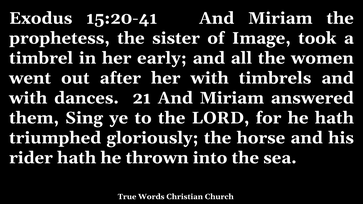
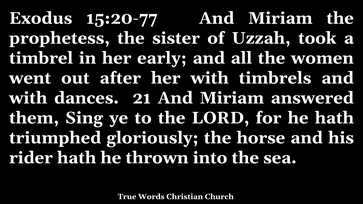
15:20-41: 15:20-41 -> 15:20-77 (122, 18)
Image: Image -> Uzzah (261, 38)
